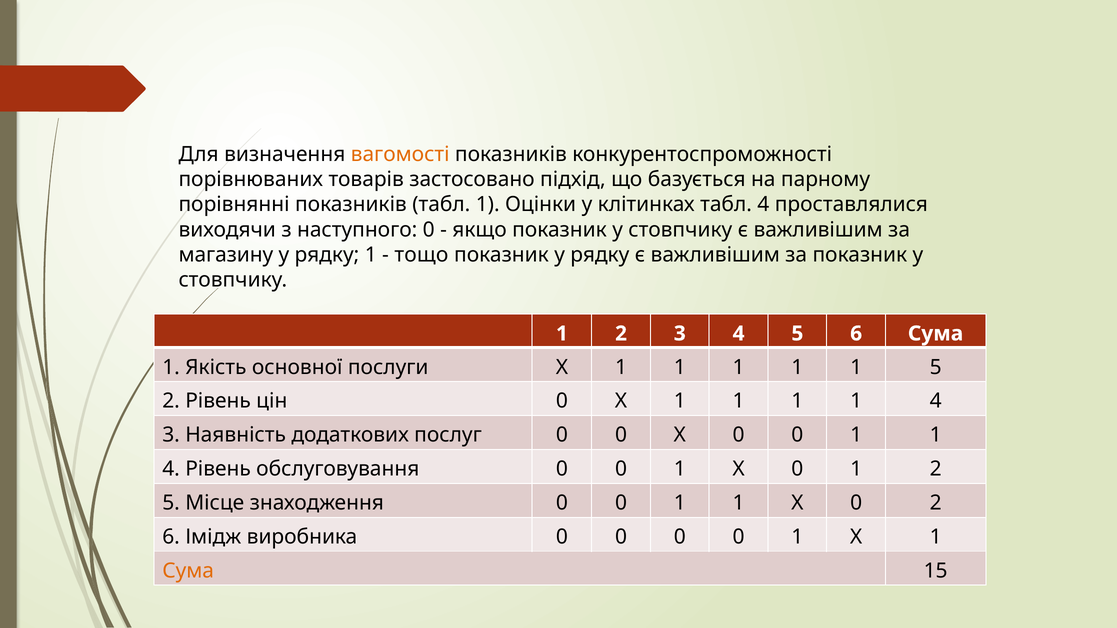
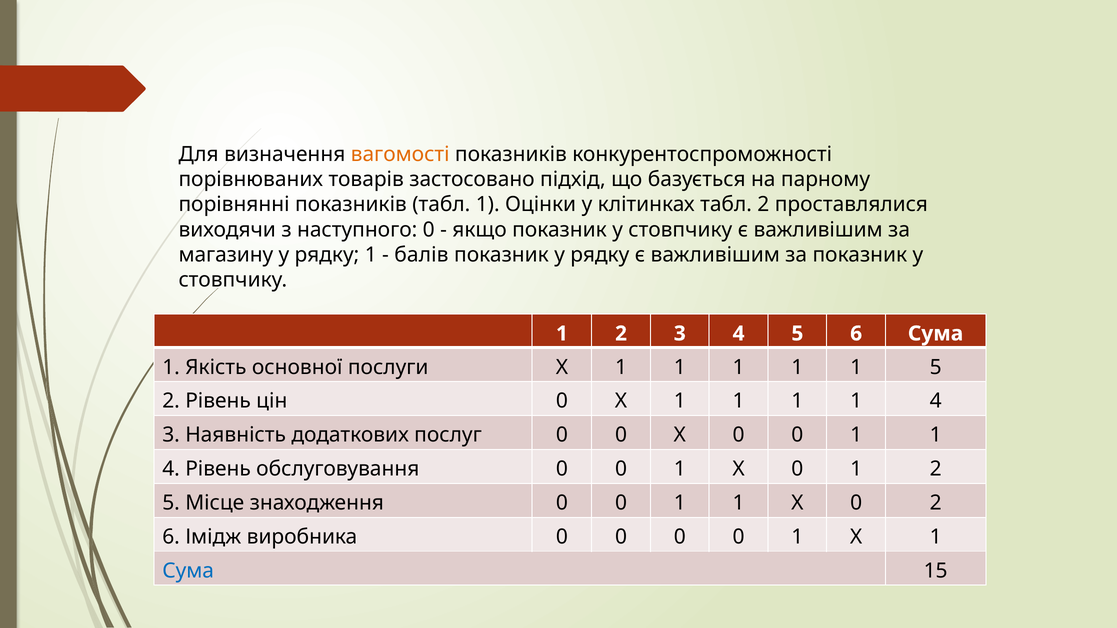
табл 4: 4 -> 2 (763, 205)
тощо: тощо -> балів (421, 255)
Сума colour: orange -> blue (188, 571)
